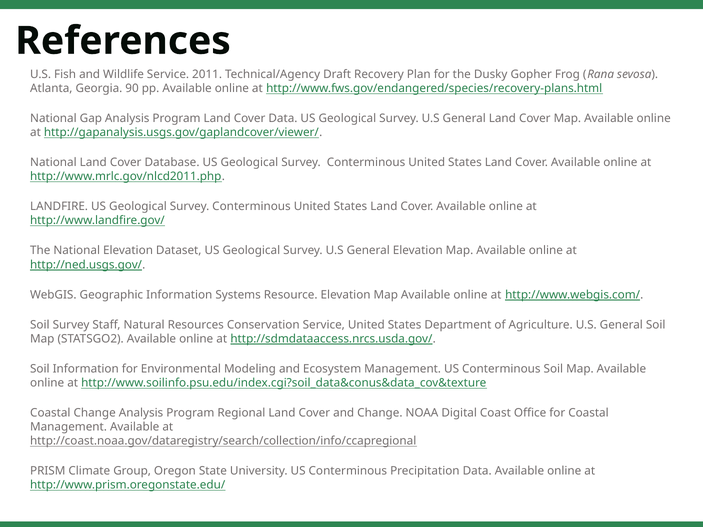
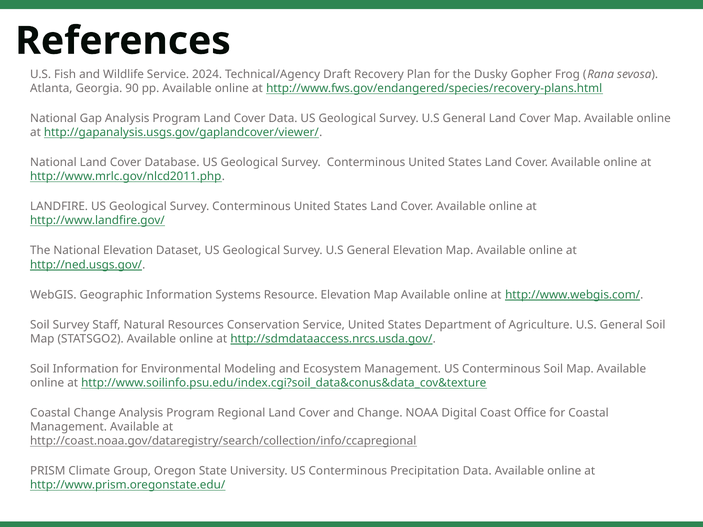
2011: 2011 -> 2024 (207, 74)
